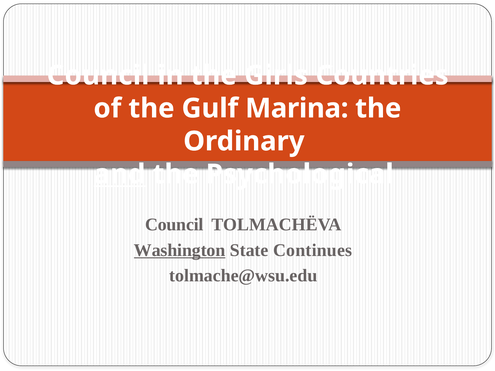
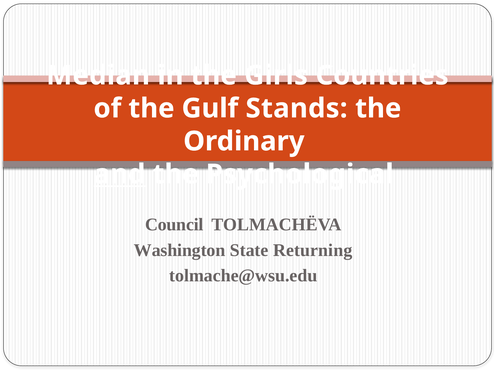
Council: Council -> Median (98, 75)
Marina: Marina -> Stands (297, 108)
Washington underline: present -> none (180, 250)
Continues: Continues -> Returning (313, 250)
